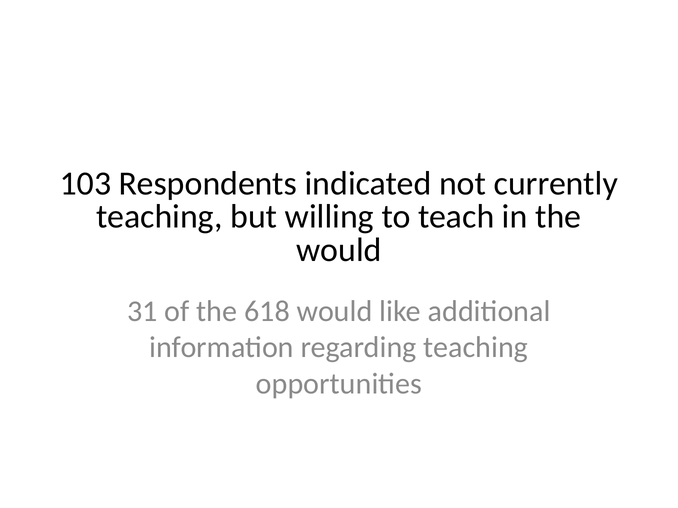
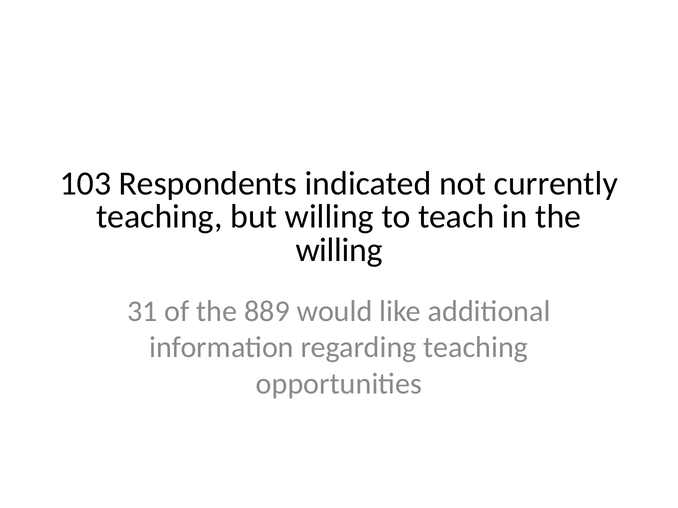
would: would -> willing (339, 250)
618: 618 -> 889 (267, 312)
